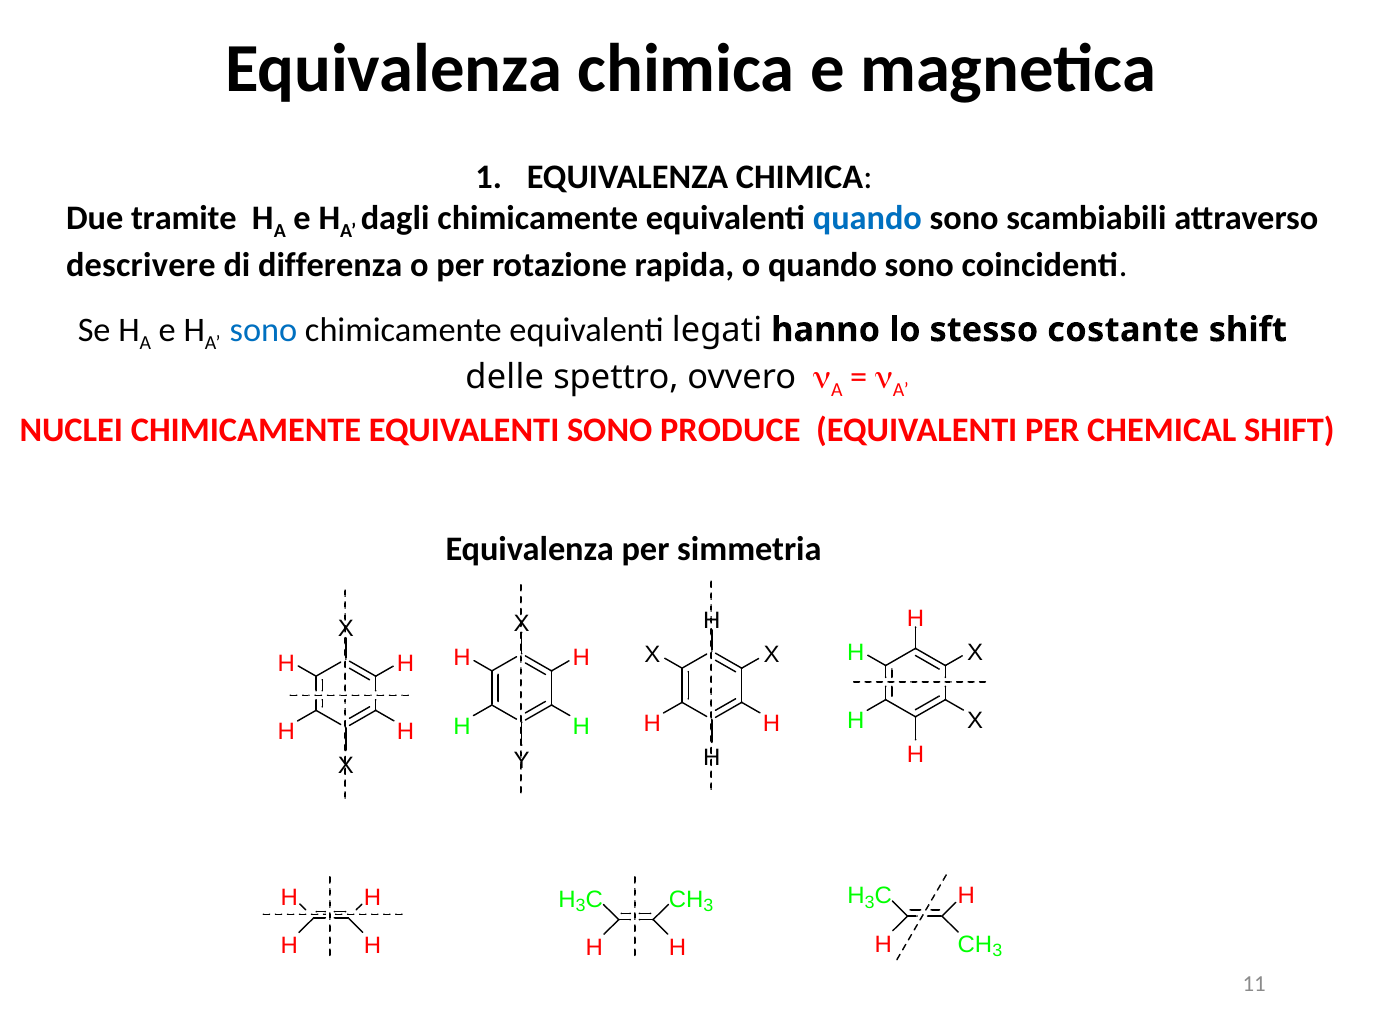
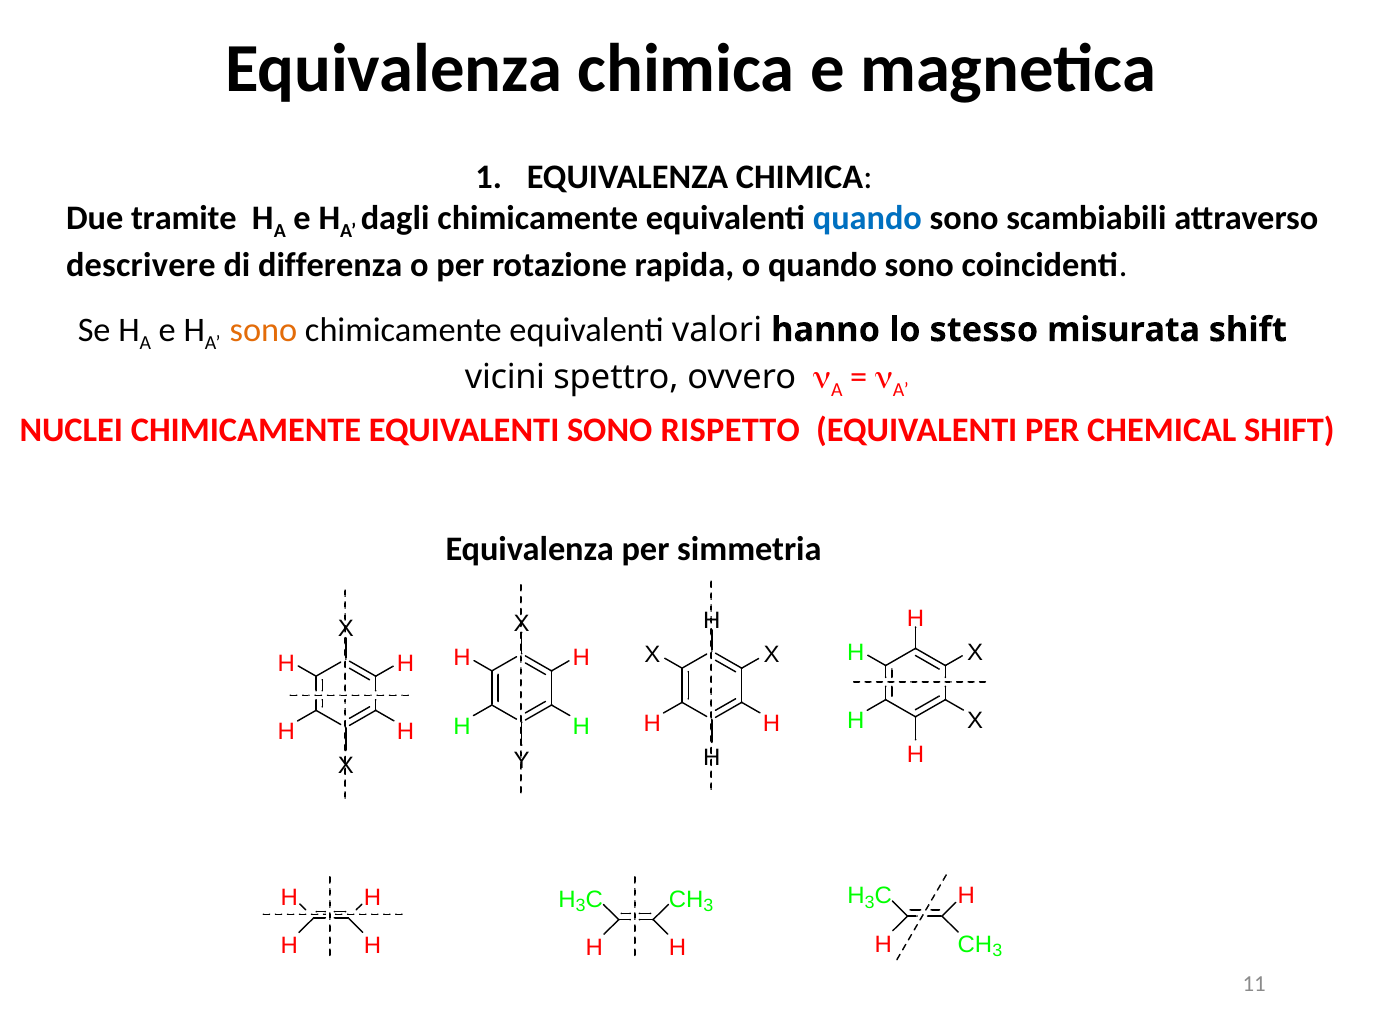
sono colour: blue -> orange (263, 330)
legati: legati -> valori (717, 330)
costante: costante -> misurata (1124, 330)
delle: delle -> vicini (505, 377)
PRODUCE: PRODUCE -> RISPETTO (730, 430)
